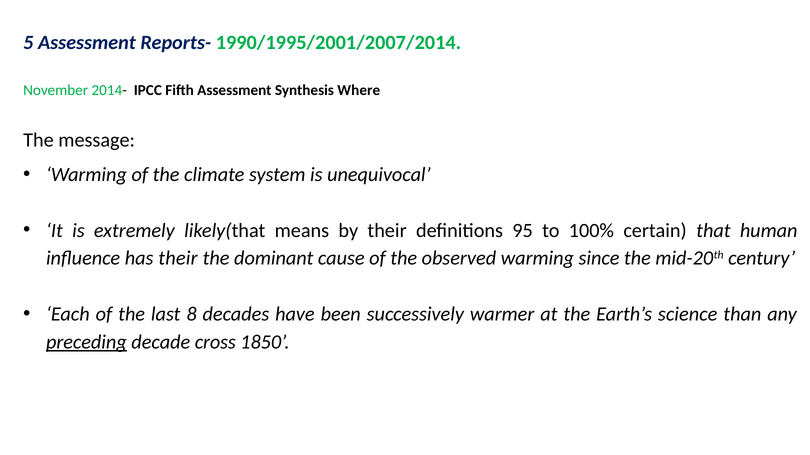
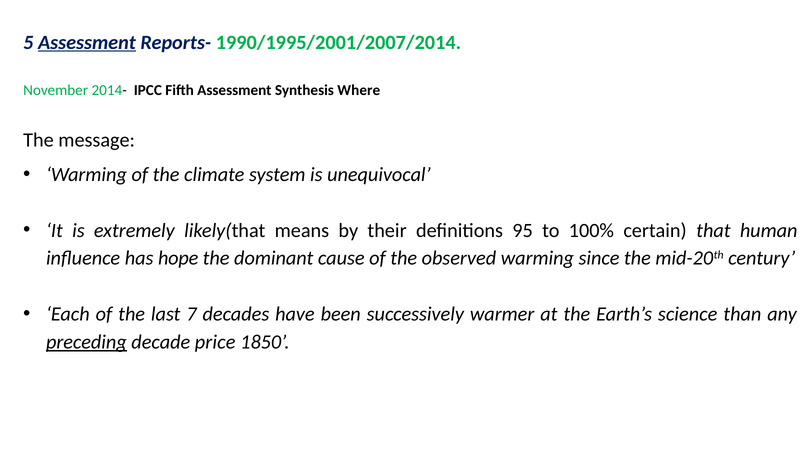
Assessment underline: none -> present (87, 42)
has their: their -> hope (178, 259)
8: 8 -> 7 (192, 314)
cross: cross -> price (215, 342)
